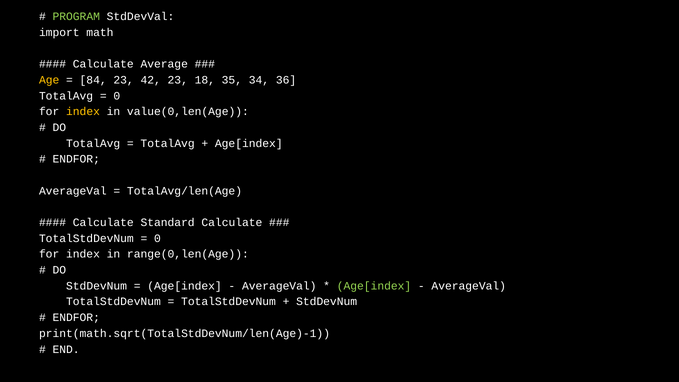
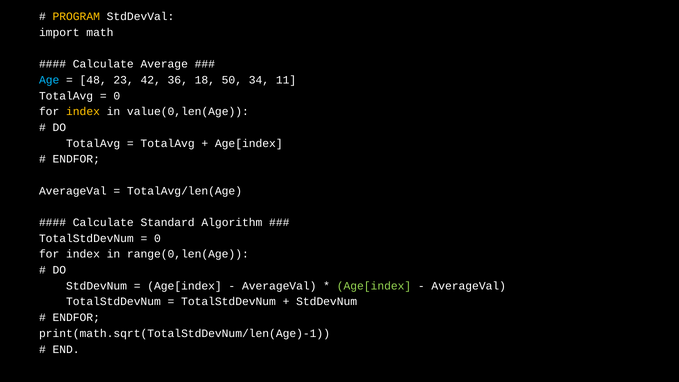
PROGRAM colour: light green -> yellow (76, 17)
Age colour: yellow -> light blue (49, 80)
84: 84 -> 48 (93, 80)
42 23: 23 -> 36 (178, 80)
35: 35 -> 50 (232, 80)
36: 36 -> 11 (286, 80)
Standard Calculate: Calculate -> Algorithm (232, 223)
